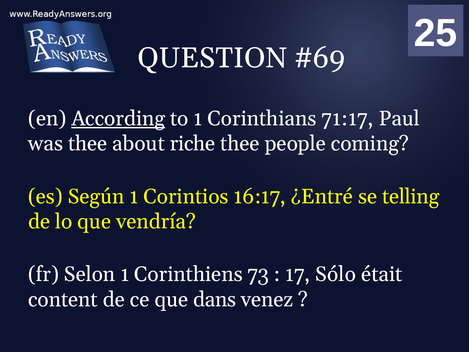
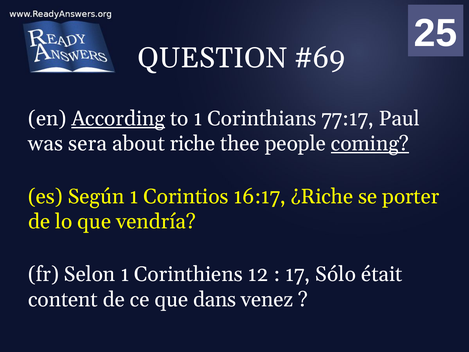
71:17: 71:17 -> 77:17 (348, 119)
was thee: thee -> sera (88, 144)
coming underline: none -> present (370, 144)
¿Entré: ¿Entré -> ¿Riche (322, 196)
telling: telling -> porter (411, 196)
Corinthiens 73: 73 -> 12 (258, 274)
